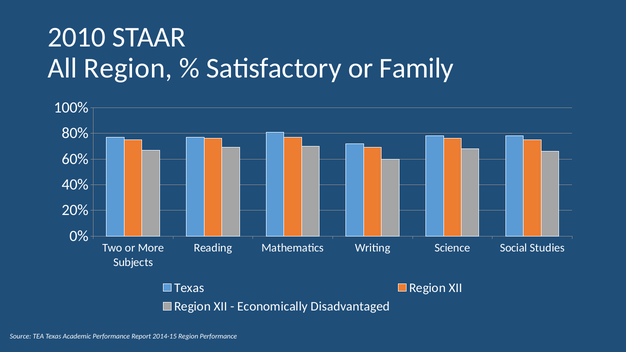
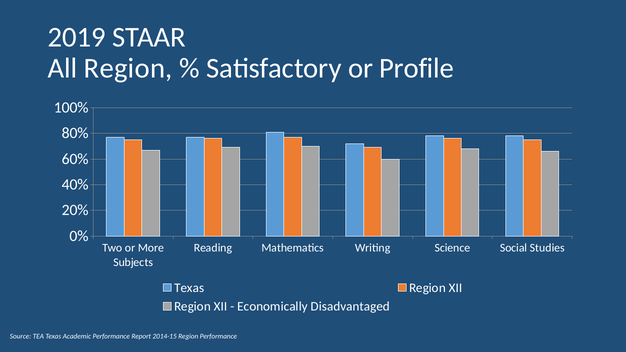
2010: 2010 -> 2019 (77, 37)
Family: Family -> Profile (417, 68)
